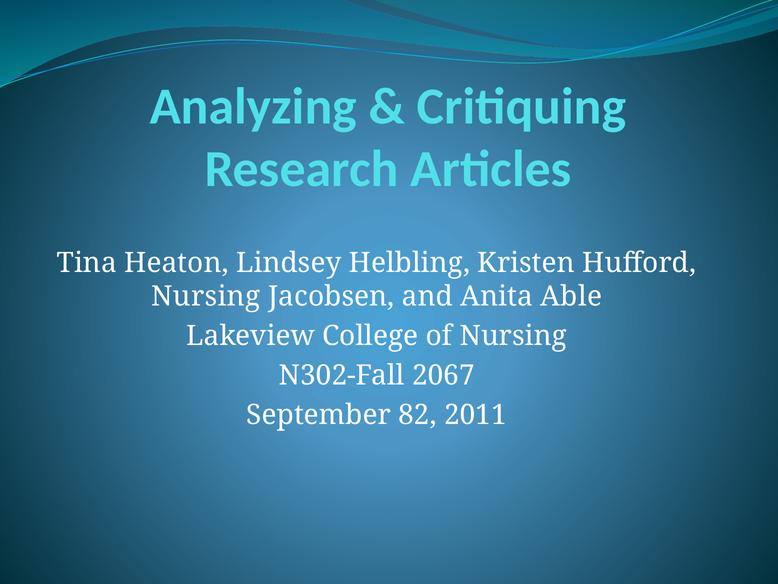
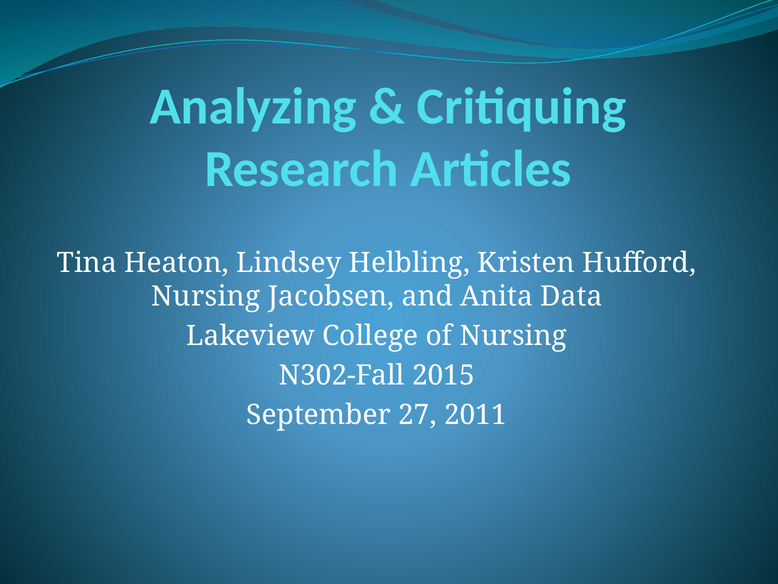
Able: Able -> Data (571, 296)
2067: 2067 -> 2015 (443, 375)
82: 82 -> 27 (417, 415)
